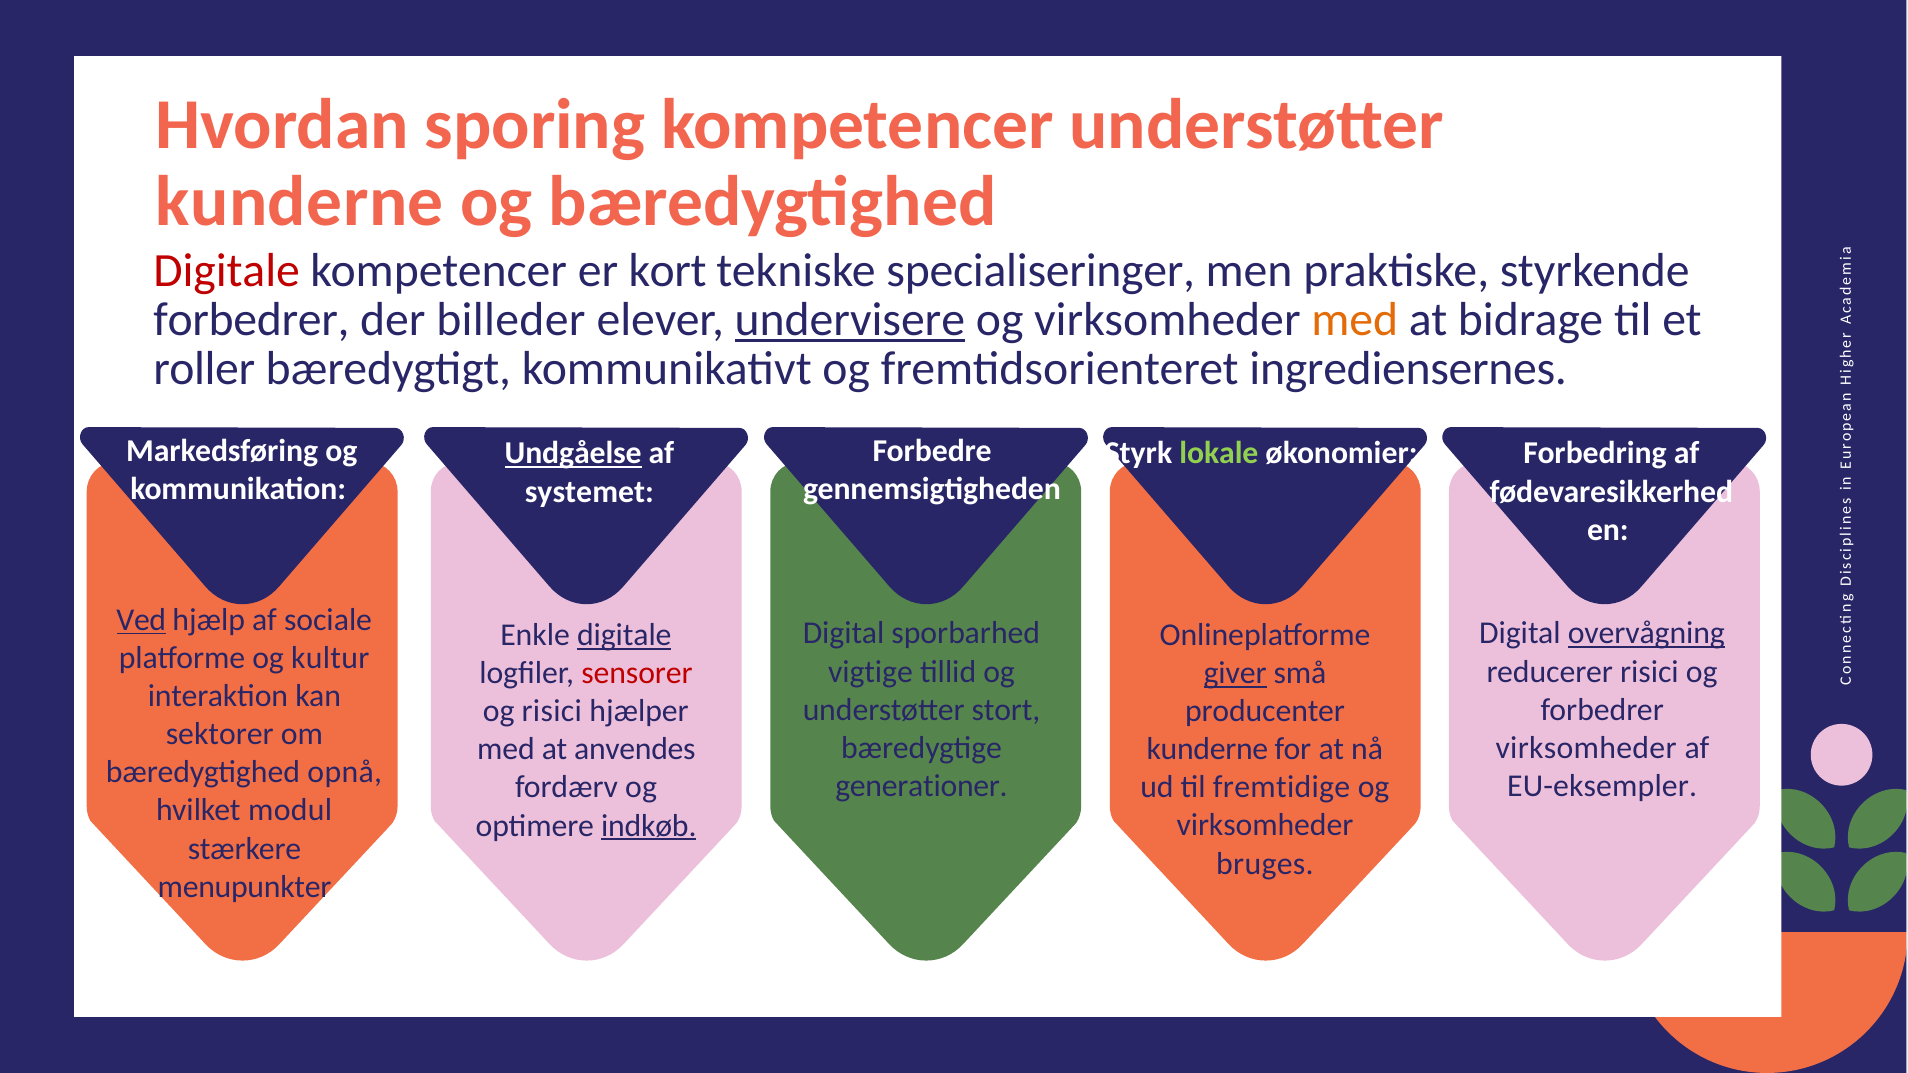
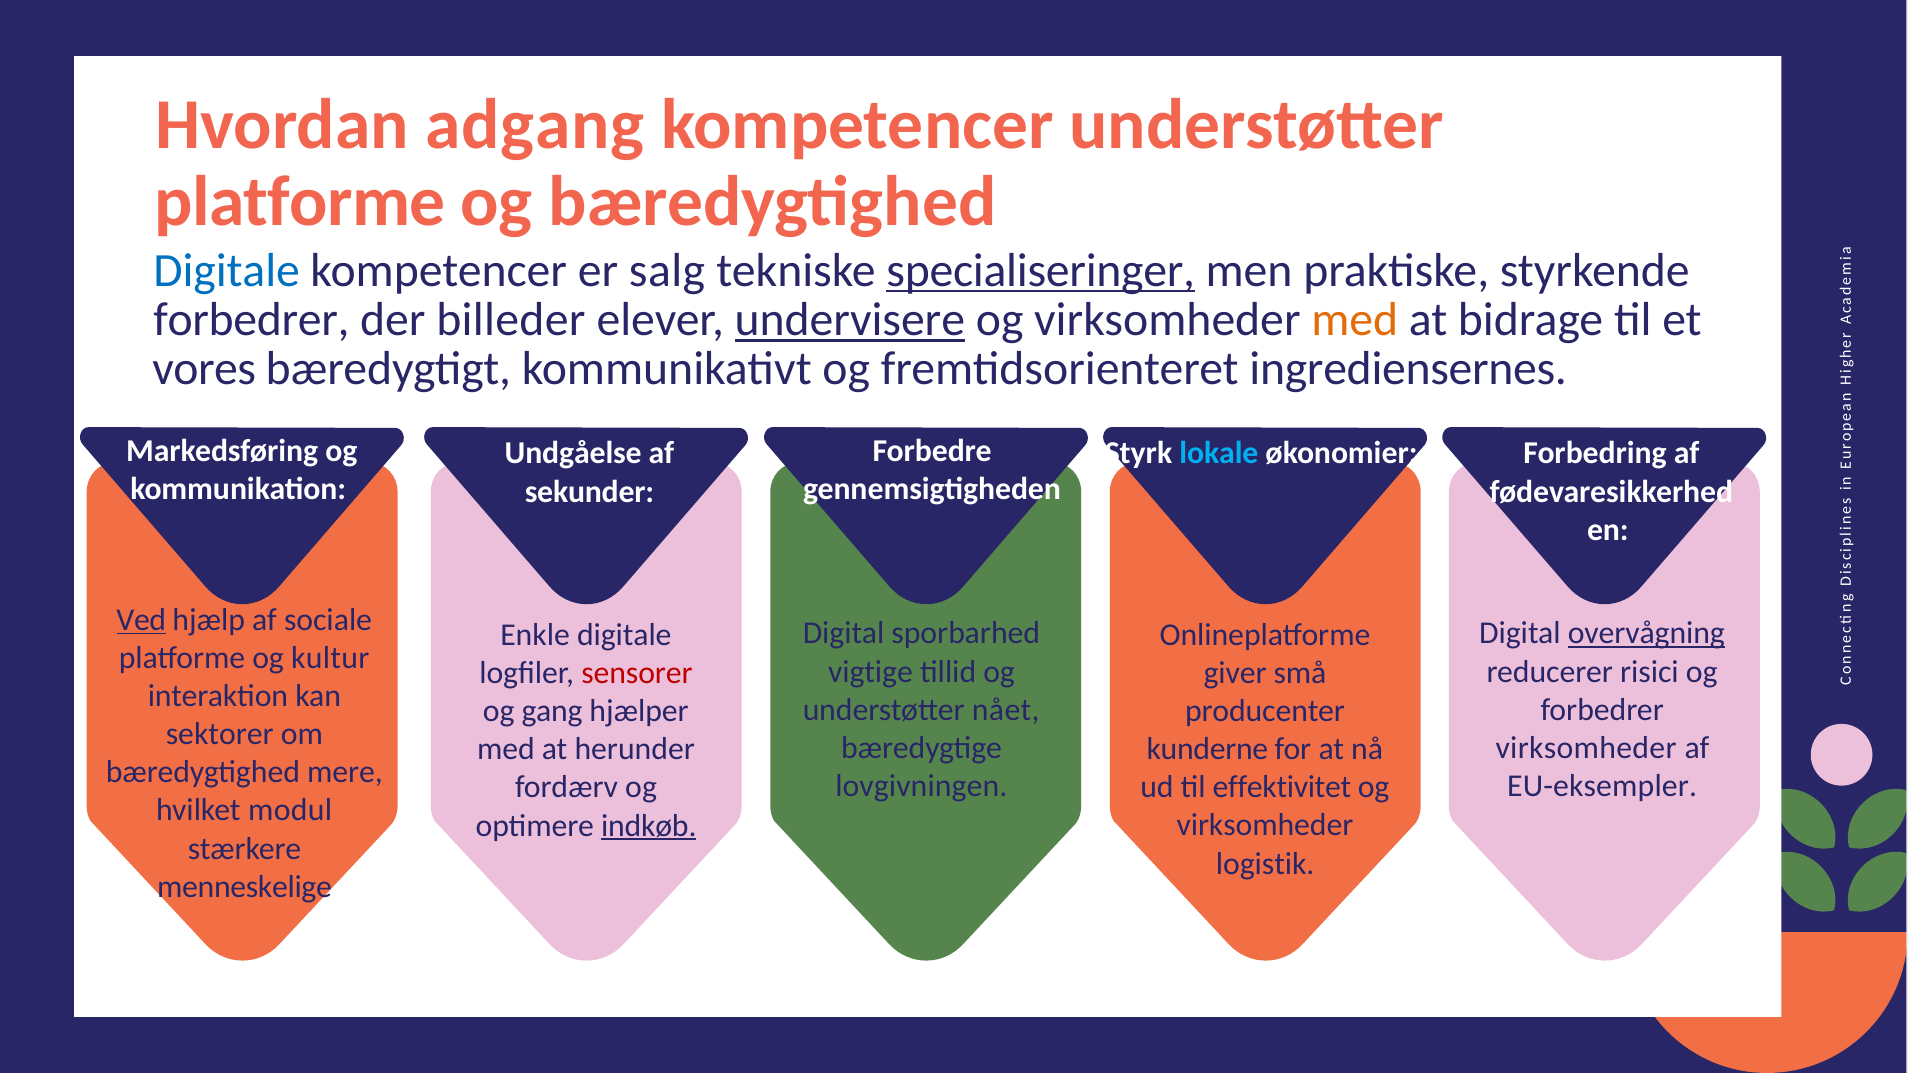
sporing: sporing -> adgang (535, 125)
kunderne: kunderne -> platforme (300, 202)
Digitale colour: red -> blue (227, 271)
kort: kort -> salg (667, 271)
specialiseringer underline: none -> present (1041, 271)
roller: roller -> vores (204, 369)
lokale colour: light green -> light blue (1219, 453)
Undgåelse underline: present -> none (573, 454)
systemet: systemet -> sekunder (589, 492)
digitale underline: present -> none (624, 635)
giver underline: present -> none (1235, 673)
stort: stort -> nået (1006, 710)
og risici: risici -> gang (552, 711)
anvendes: anvendes -> herunder (635, 750)
opnå: opnå -> mere (345, 773)
generationer: generationer -> lovgivningen (921, 786)
fremtidige: fremtidige -> effektivitet (1282, 788)
bruges: bruges -> logistik (1265, 864)
menupunkter: menupunkter -> menneskelige (245, 887)
